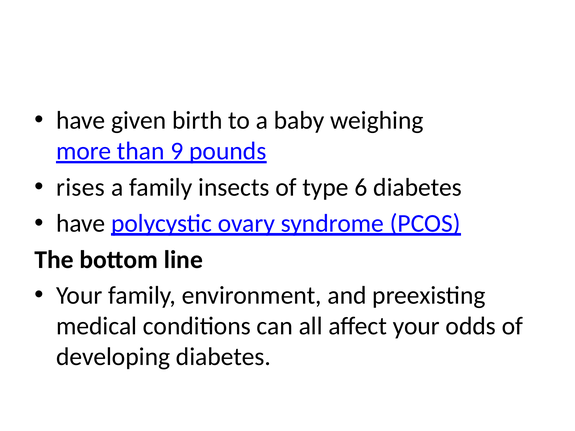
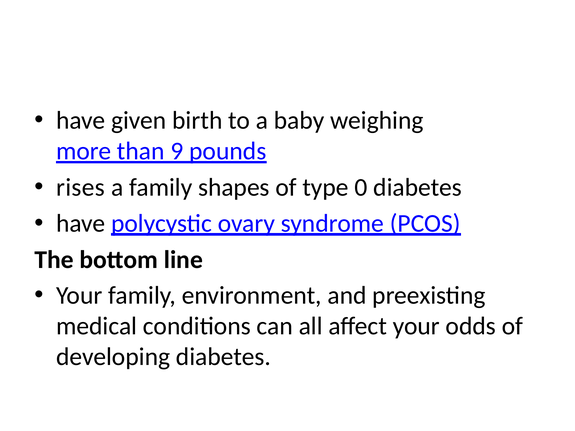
insects: insects -> shapes (234, 188)
6: 6 -> 0 (361, 188)
